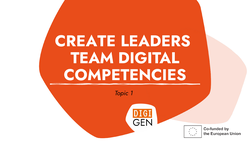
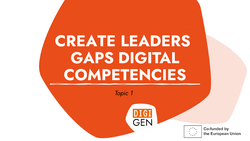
TEAM: TEAM -> GAPS (92, 58)
